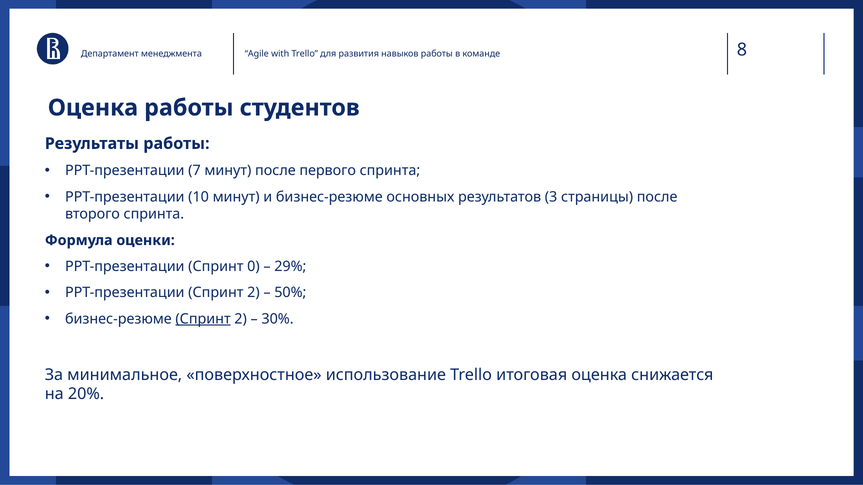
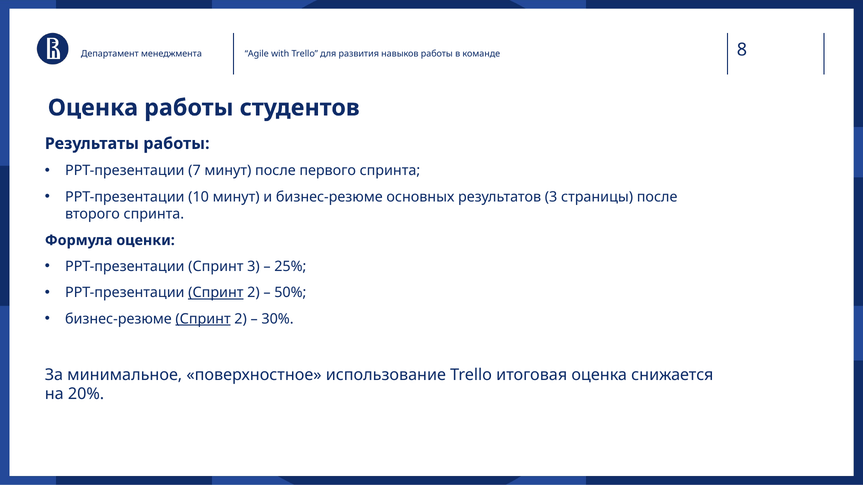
Спринт 0: 0 -> 3 (254, 267)
29%: 29% -> 25% (290, 267)
Спринт underline: none -> present (216, 293)
